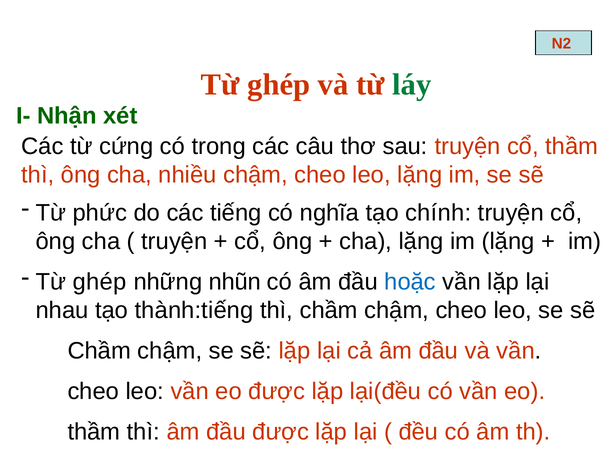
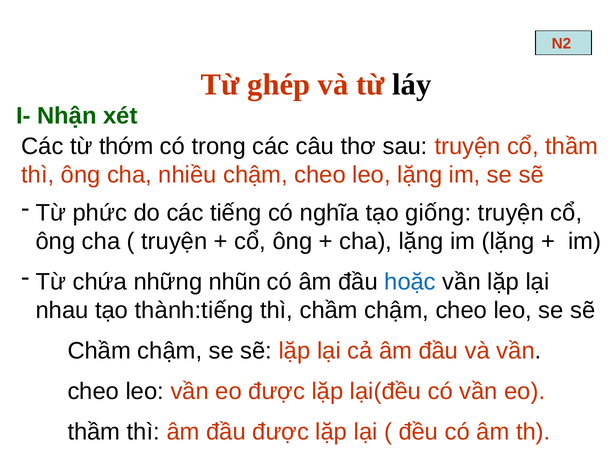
láy colour: green -> black (412, 85)
cứng: cứng -> thớm (126, 146)
chính: chính -> giống (438, 213)
ghép: ghép -> chứa (100, 282)
